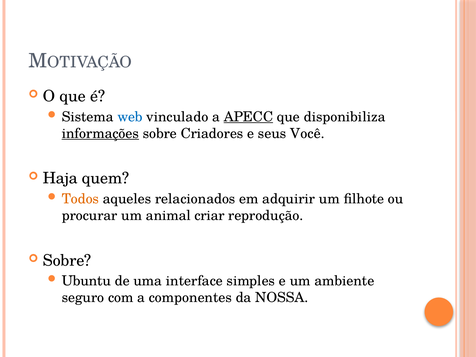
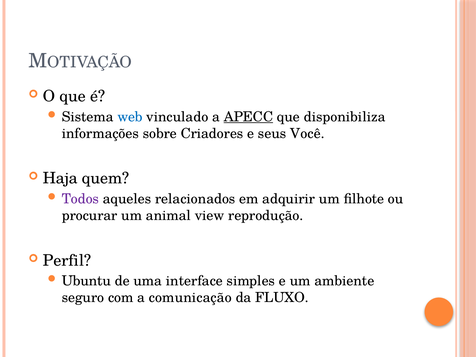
informações underline: present -> none (100, 133)
Todos colour: orange -> purple (80, 199)
criar: criar -> view (210, 216)
Sobre: Sobre -> Perfil (67, 261)
componentes: componentes -> comunicação (190, 298)
NOSSA: NOSSA -> FLUXO (282, 298)
